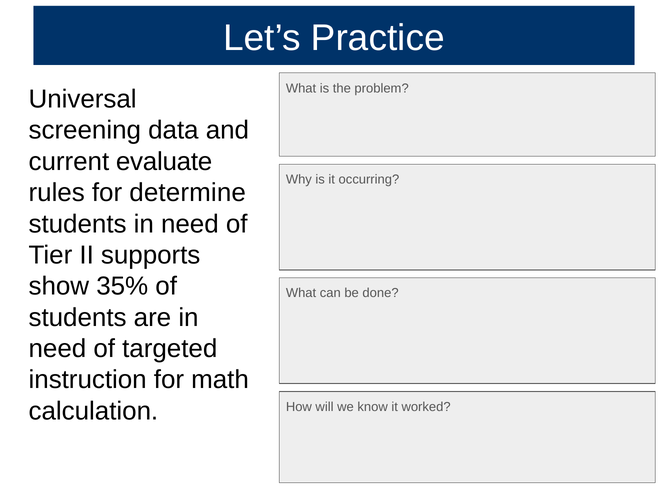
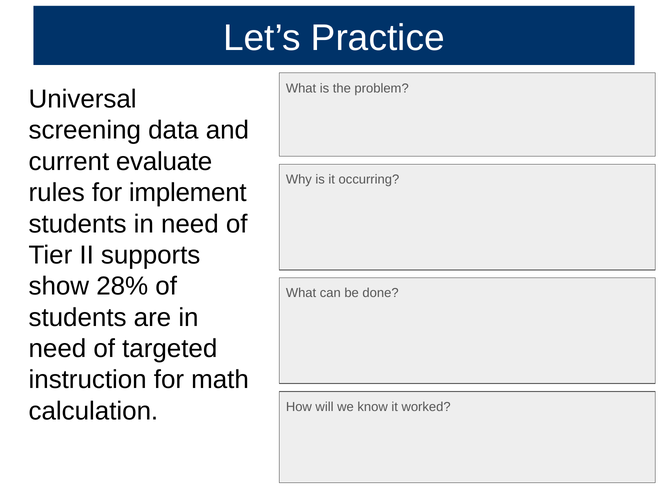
determine: determine -> implement (188, 193)
35%: 35% -> 28% (122, 286)
